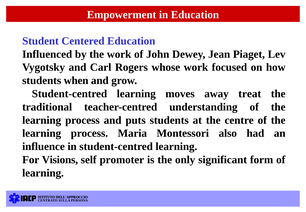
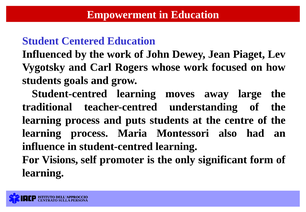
when: when -> goals (76, 80)
treat: treat -> large (250, 94)
